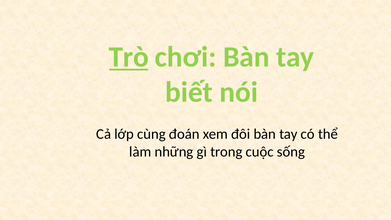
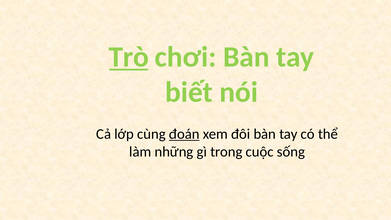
đoán underline: none -> present (184, 134)
